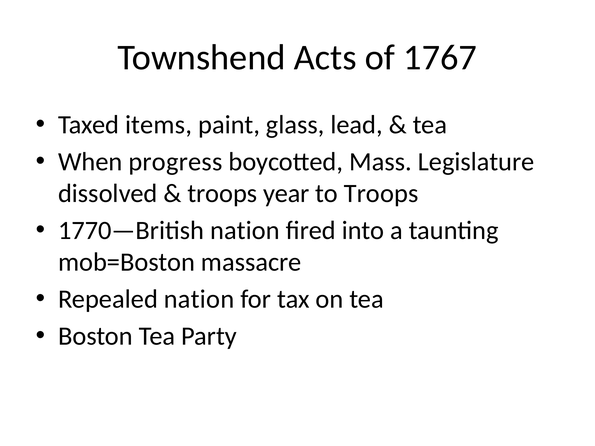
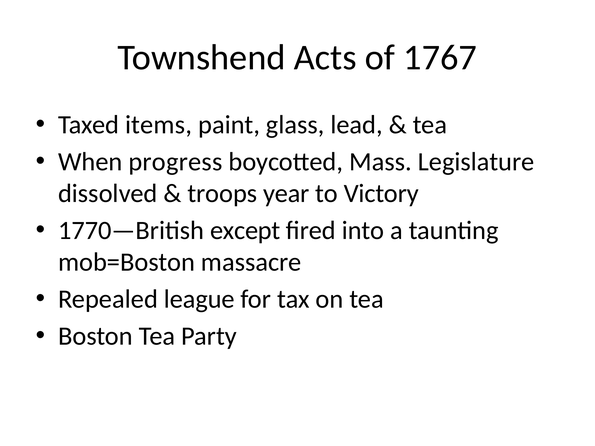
to Troops: Troops -> Victory (381, 194)
1770—British nation: nation -> except (245, 231)
Repealed nation: nation -> league (199, 299)
